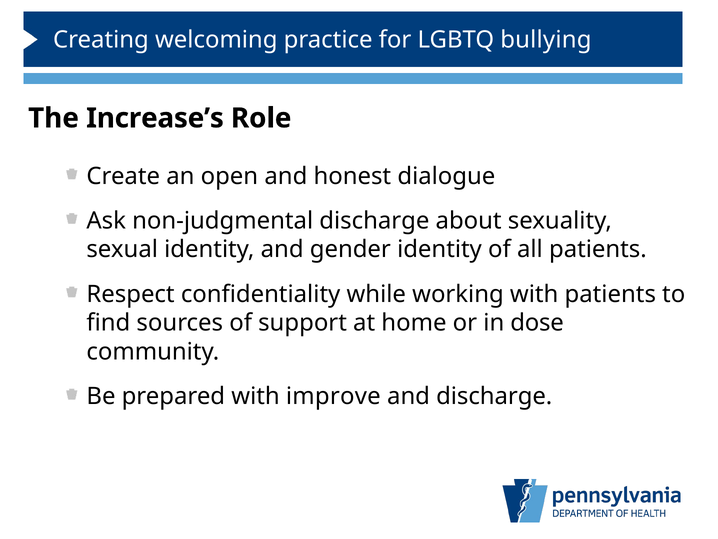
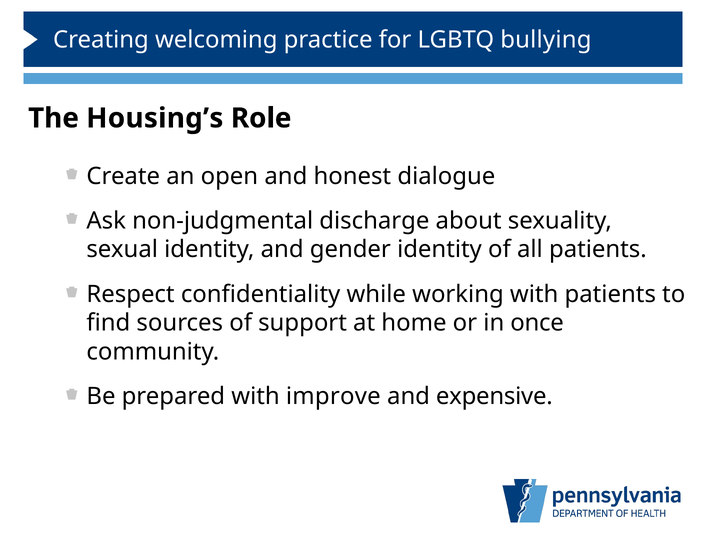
Increase’s: Increase’s -> Housing’s (155, 118)
dose: dose -> once (537, 323)
and discharge: discharge -> expensive (494, 396)
